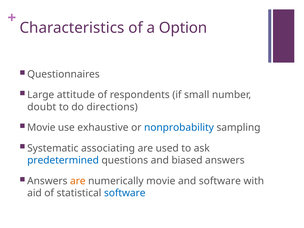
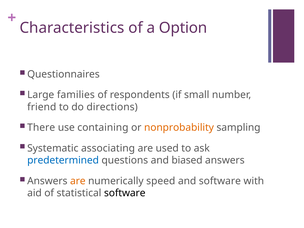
attitude: attitude -> families (76, 95)
doubt: doubt -> friend (42, 107)
Movie: Movie -> There (41, 128)
exhaustive: exhaustive -> containing (103, 128)
nonprobability colour: blue -> orange (179, 128)
numerically movie: movie -> speed (161, 181)
software colour: blue -> black (125, 193)
